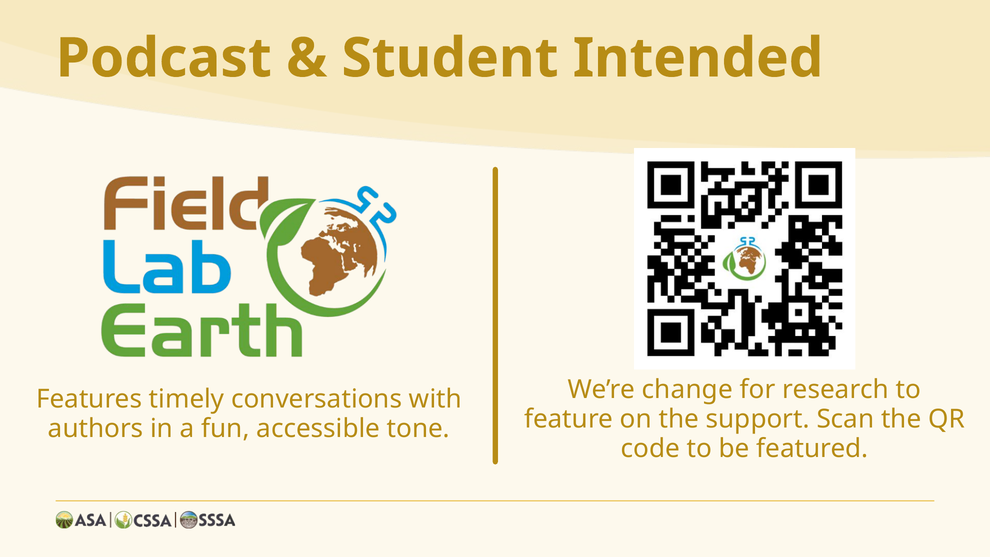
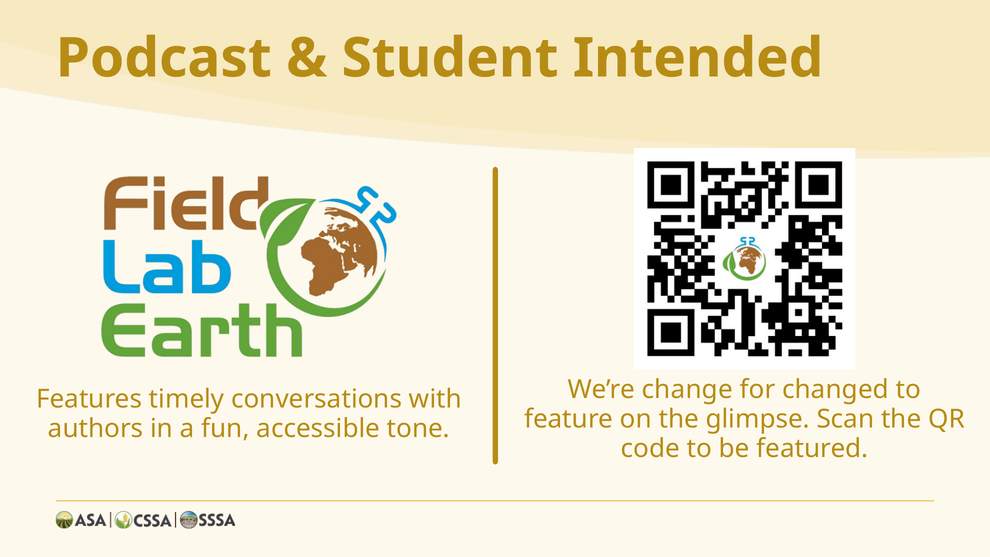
research: research -> changed (836, 390)
support: support -> glimpse (758, 419)
